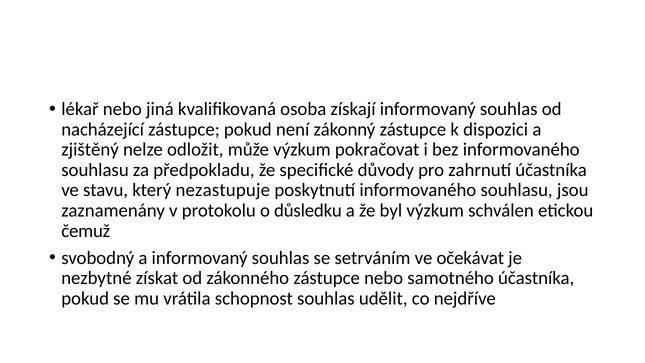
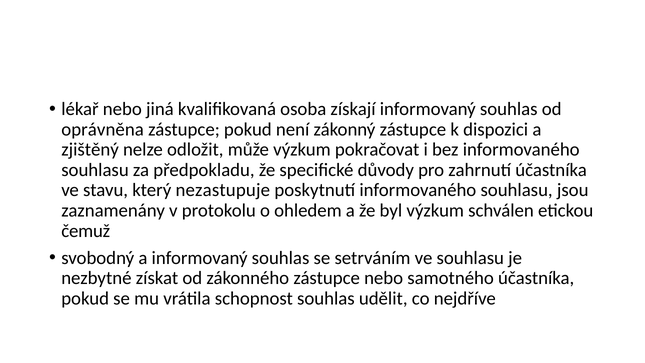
nacházející: nacházející -> oprávněna (103, 129)
důsledku: důsledku -> ohledem (308, 210)
ve očekávat: očekávat -> souhlasu (470, 258)
